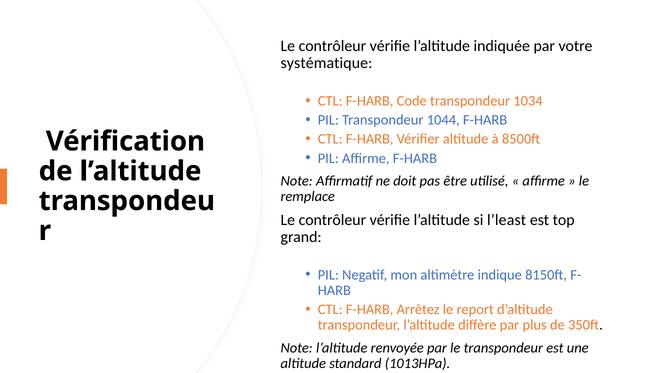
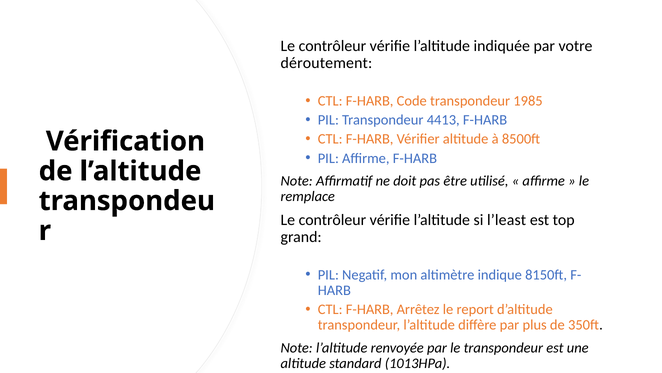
systématique: systématique -> déroutement (326, 63)
1034: 1034 -> 1985 (528, 101)
1044: 1044 -> 4413 (443, 120)
